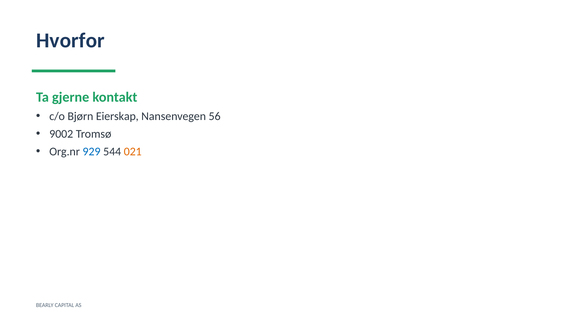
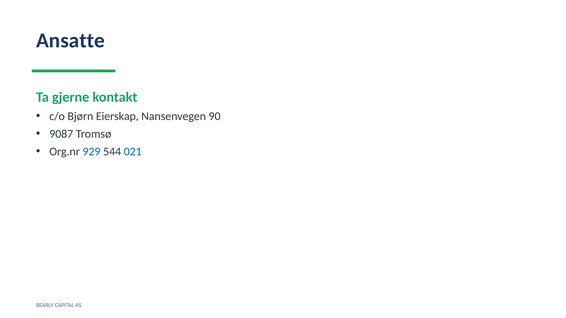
Hvorfor: Hvorfor -> Ansatte (70, 40)
56: 56 -> 90 (215, 116)
9002: 9002 -> 9087 (61, 134)
021 colour: orange -> blue (133, 152)
